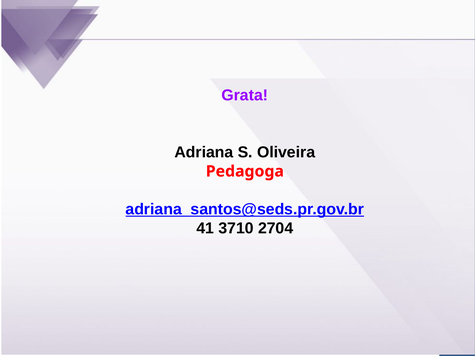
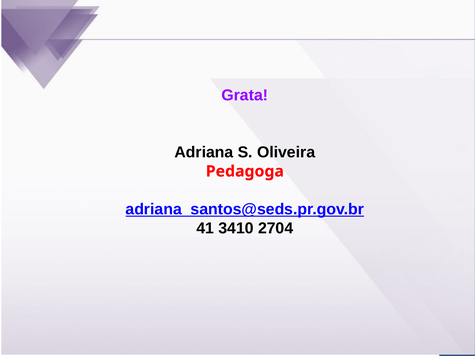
3710: 3710 -> 3410 (236, 228)
